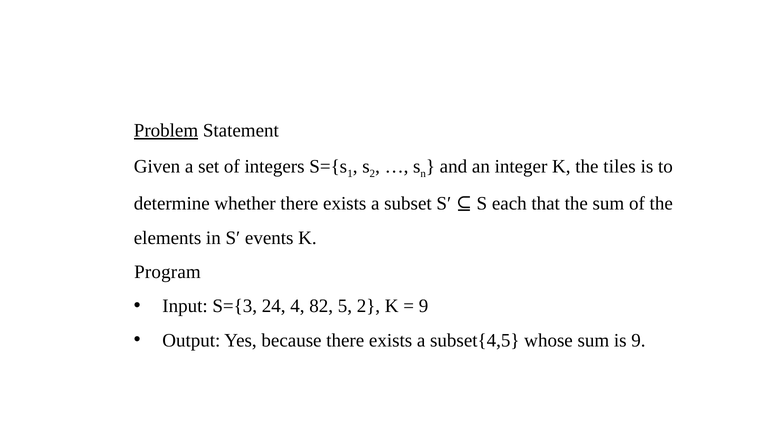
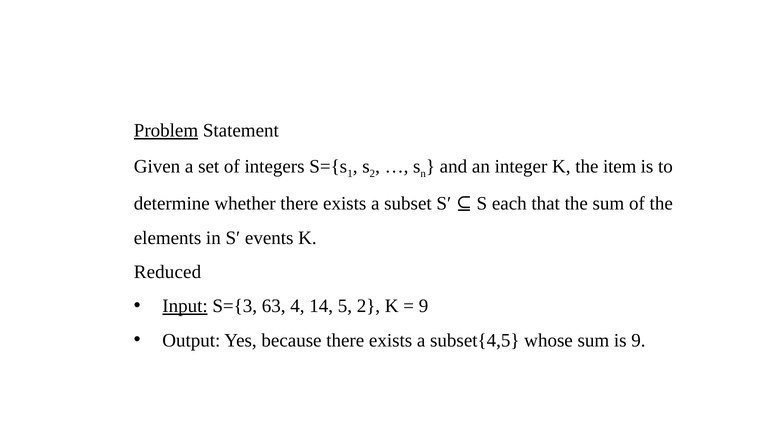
tiles: tiles -> item (620, 166)
Program: Program -> Reduced (167, 272)
Input underline: none -> present (185, 306)
24: 24 -> 63 (274, 306)
82: 82 -> 14 (321, 306)
